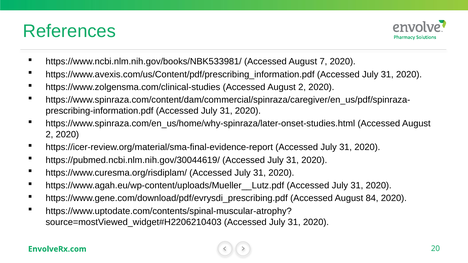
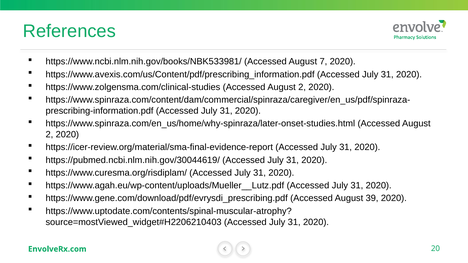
84: 84 -> 39 (372, 199)
